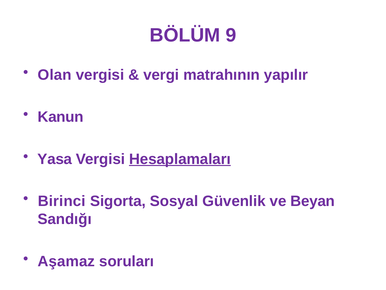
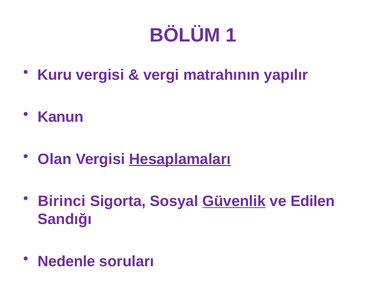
9: 9 -> 1 (231, 35)
Olan: Olan -> Kuru (55, 75)
Yasa: Yasa -> Olan (55, 159)
Güvenlik underline: none -> present (234, 201)
Beyan: Beyan -> Edilen (313, 201)
Aşamaz: Aşamaz -> Nedenle (66, 261)
